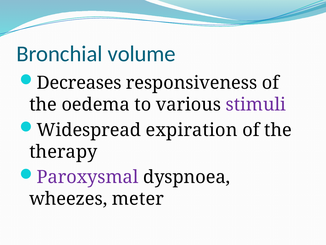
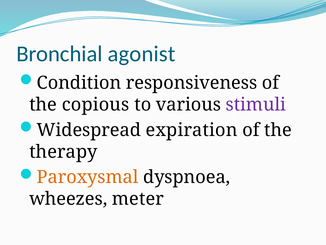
volume: volume -> agonist (142, 54)
Decreases: Decreases -> Condition (79, 83)
oedema: oedema -> copious (96, 104)
Paroxysmal colour: purple -> orange (88, 177)
